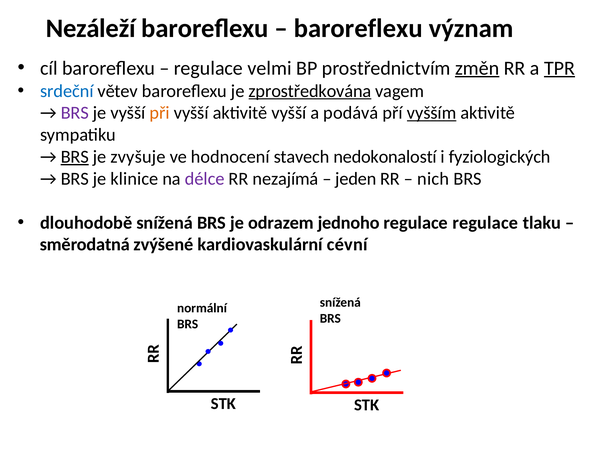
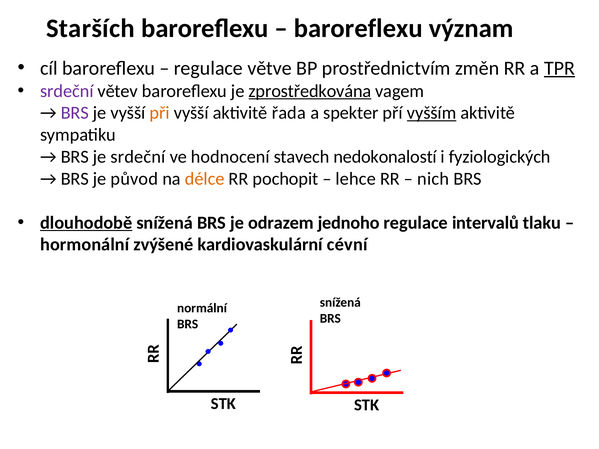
Nezáleží: Nezáleží -> Starších (90, 28)
velmi: velmi -> větve (270, 68)
změn underline: present -> none (477, 68)
srdeční colour: blue -> purple (67, 91)
aktivitě vyšší: vyšší -> řada (289, 113)
podává: podává -> spekter (351, 113)
BRS underline: present -> none (75, 157)
je zvyšuje: zvyšuje -> srdeční (138, 157)
klinice: klinice -> původ (134, 179)
délce colour: purple -> orange (205, 179)
nezajímá: nezajímá -> pochopit (285, 179)
jeden: jeden -> lehce (356, 179)
dlouhodobě underline: none -> present (86, 223)
regulace regulace: regulace -> intervalů (485, 223)
směrodatná: směrodatná -> hormonální (85, 245)
